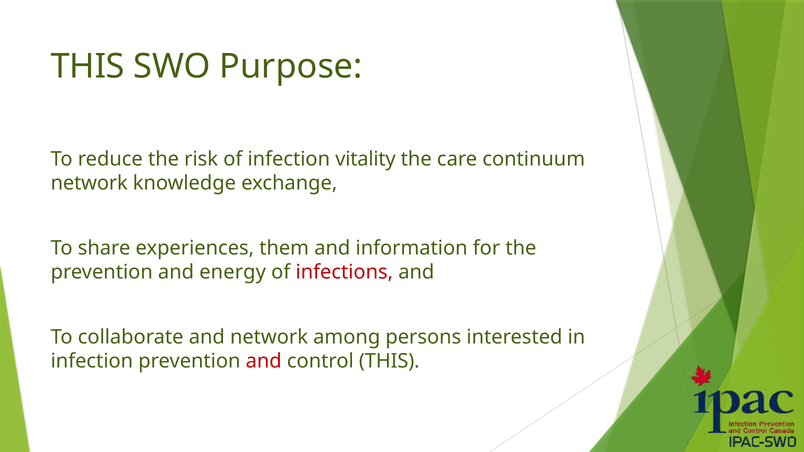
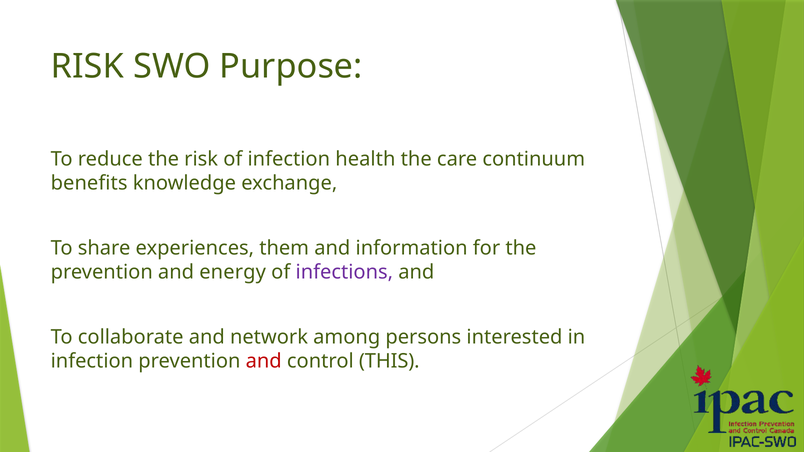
THIS: THIS -> RISK (87, 66)
vitality: vitality -> health (365, 159)
network: network -> benefits (89, 183)
infections colour: red -> purple (344, 272)
